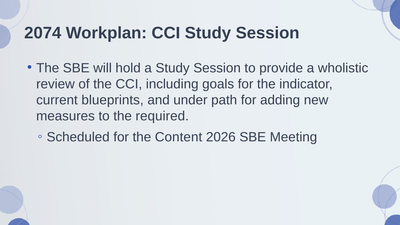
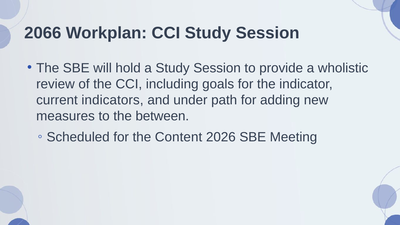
2074: 2074 -> 2066 (43, 33)
blueprints: blueprints -> indicators (113, 100)
required: required -> between (162, 116)
